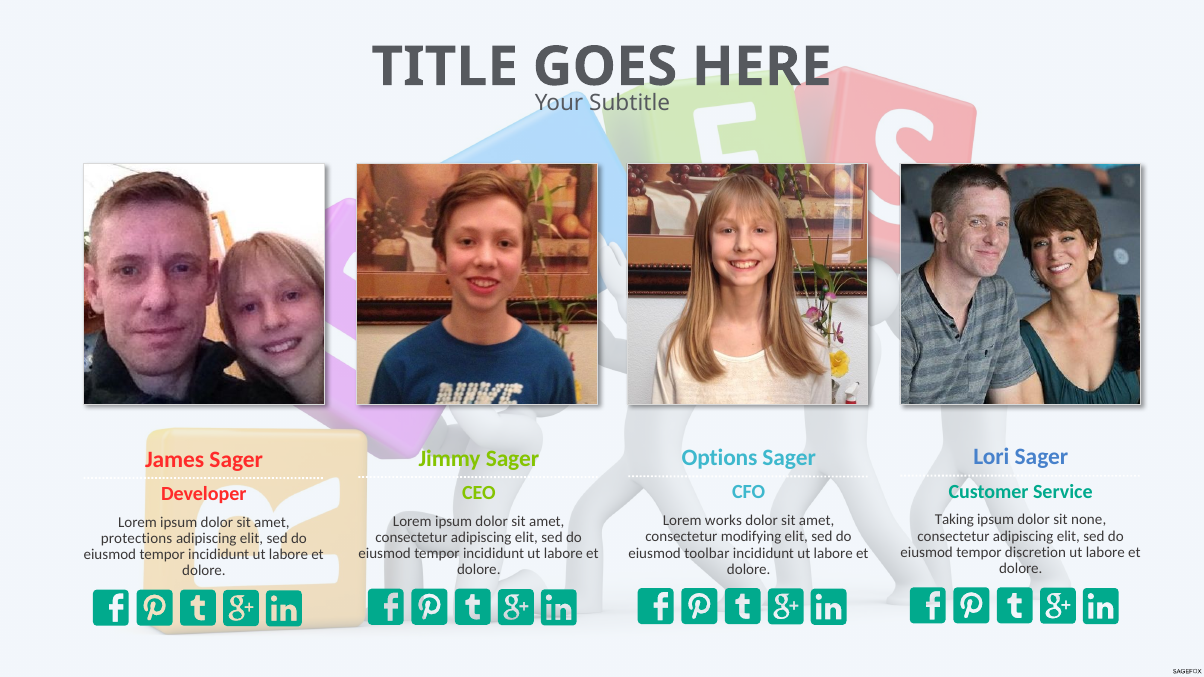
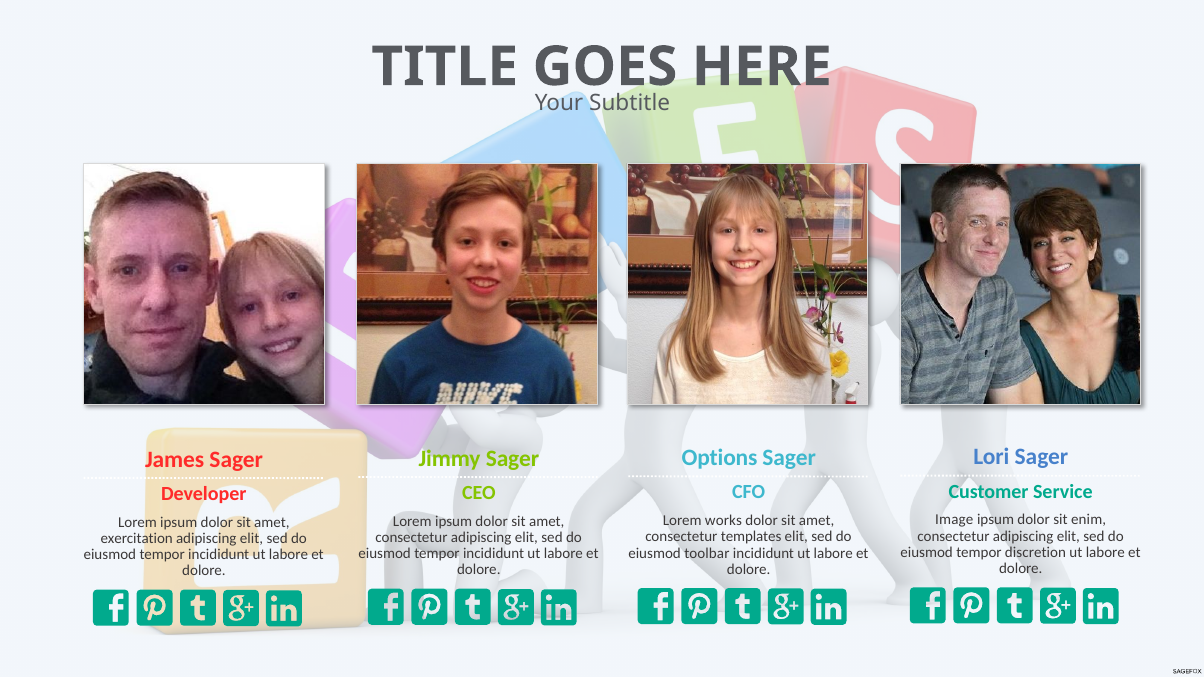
Taking: Taking -> Image (954, 520)
none: none -> enim (1089, 520)
modifying: modifying -> templates (751, 537)
protections: protections -> exercitation (137, 539)
